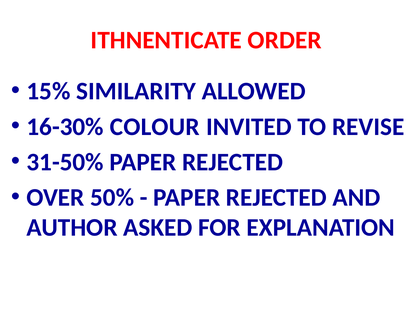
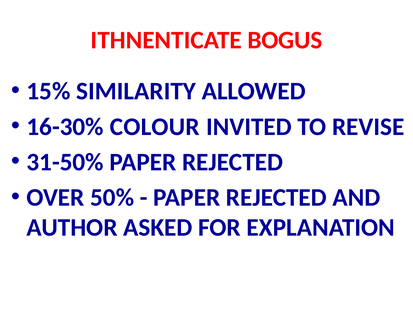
ORDER: ORDER -> BOGUS (285, 40)
